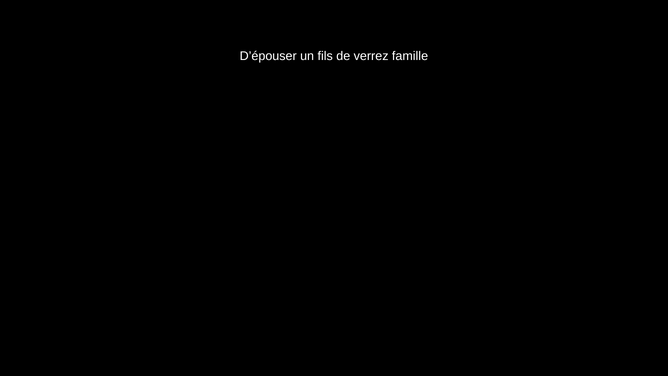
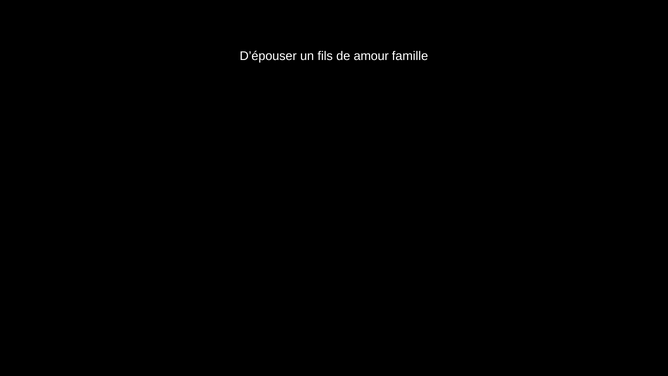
verrez: verrez -> amour (371, 56)
